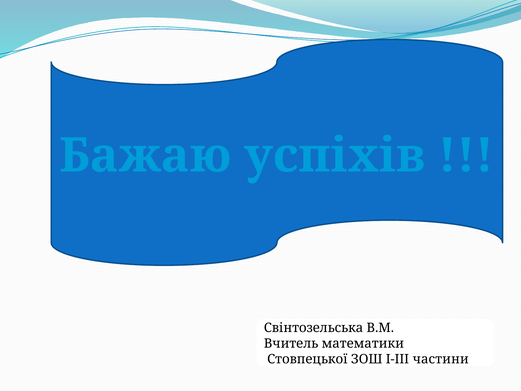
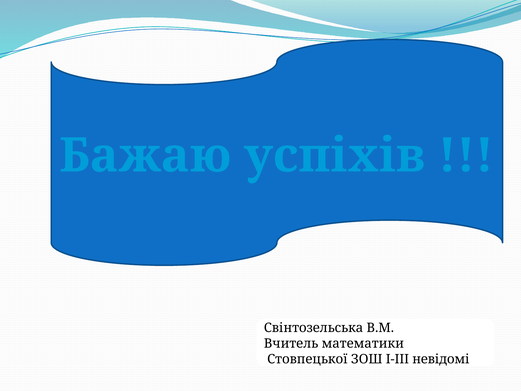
частини: частини -> невідомі (441, 359)
